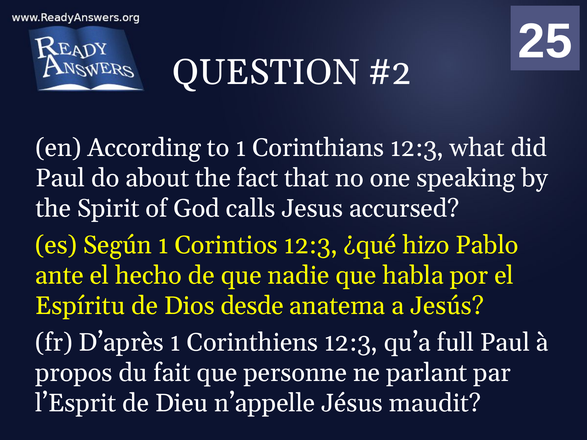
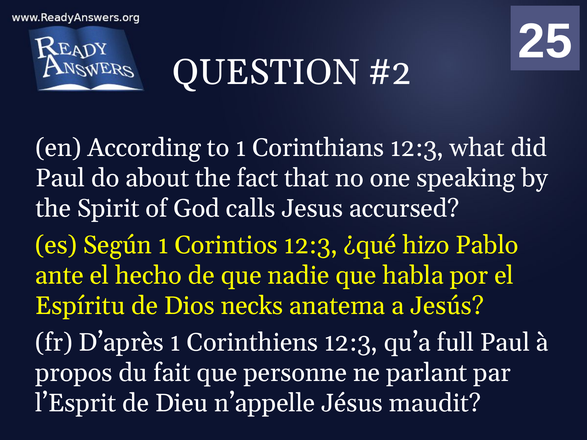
desde: desde -> necks (252, 306)
